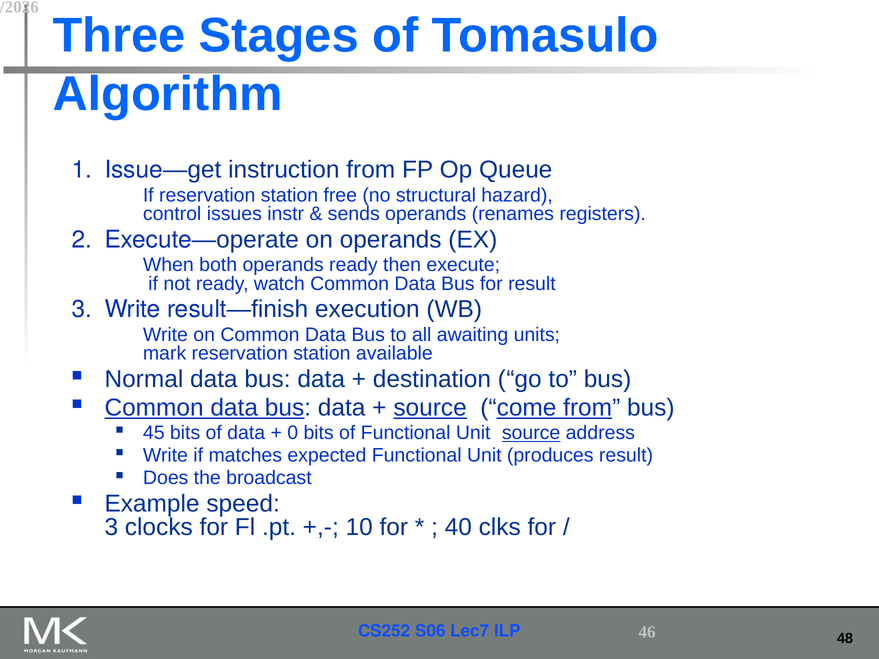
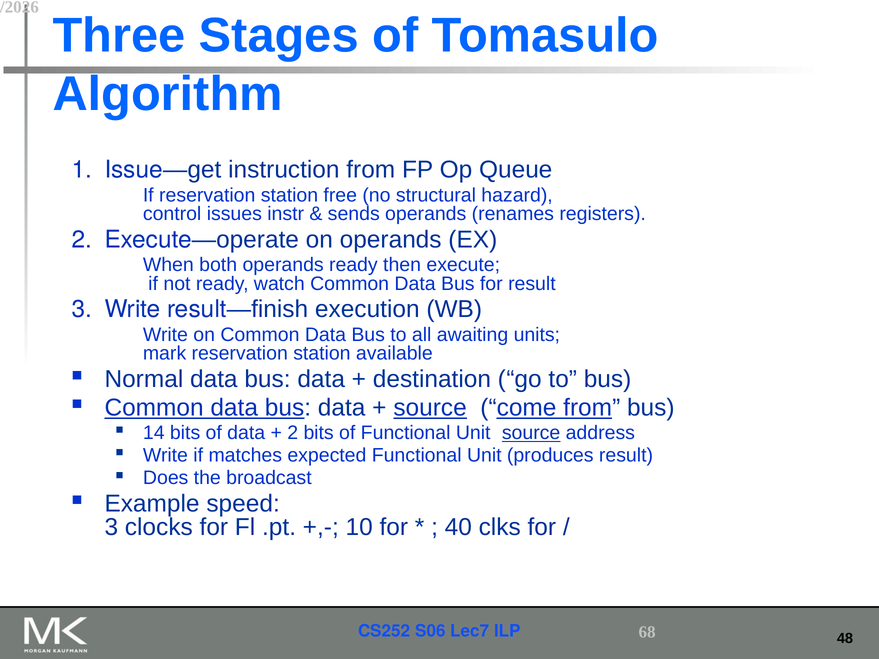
45: 45 -> 14 (154, 433)
0: 0 -> 2 (293, 433)
46: 46 -> 68 (647, 632)
